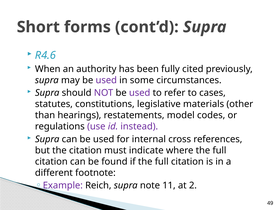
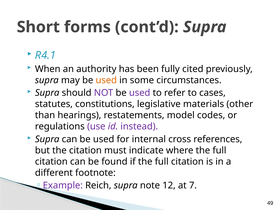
R4.6: R4.6 -> R4.1 (45, 55)
used colour: purple -> orange (106, 80)
11: 11 -> 12 (169, 185)
2: 2 -> 7 (193, 185)
